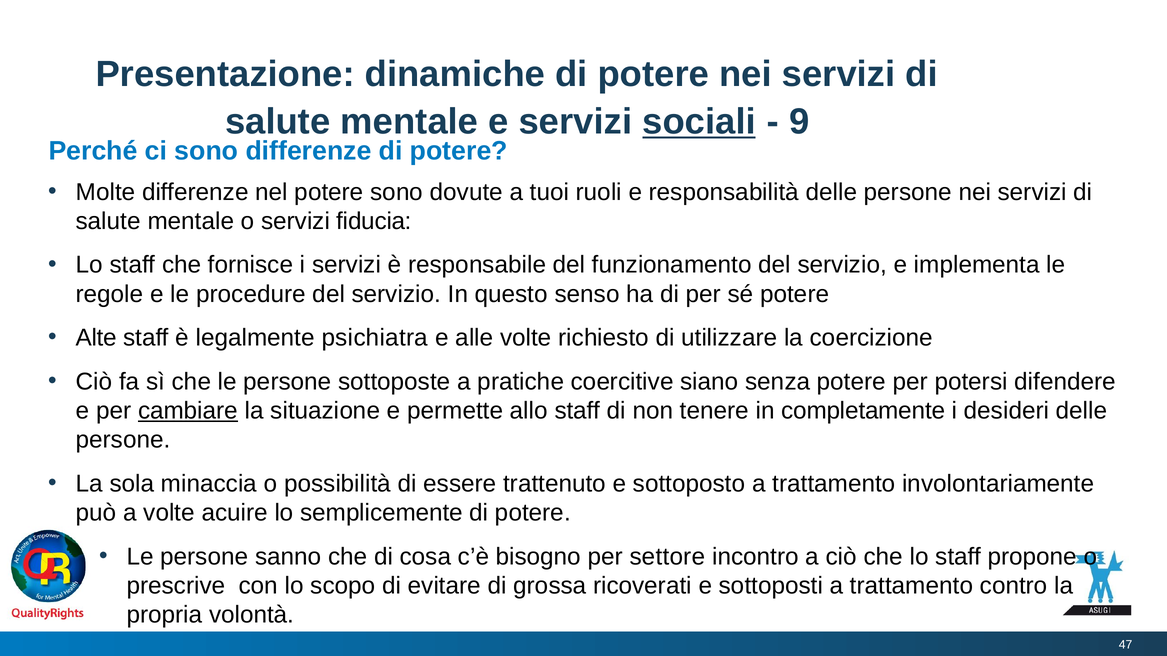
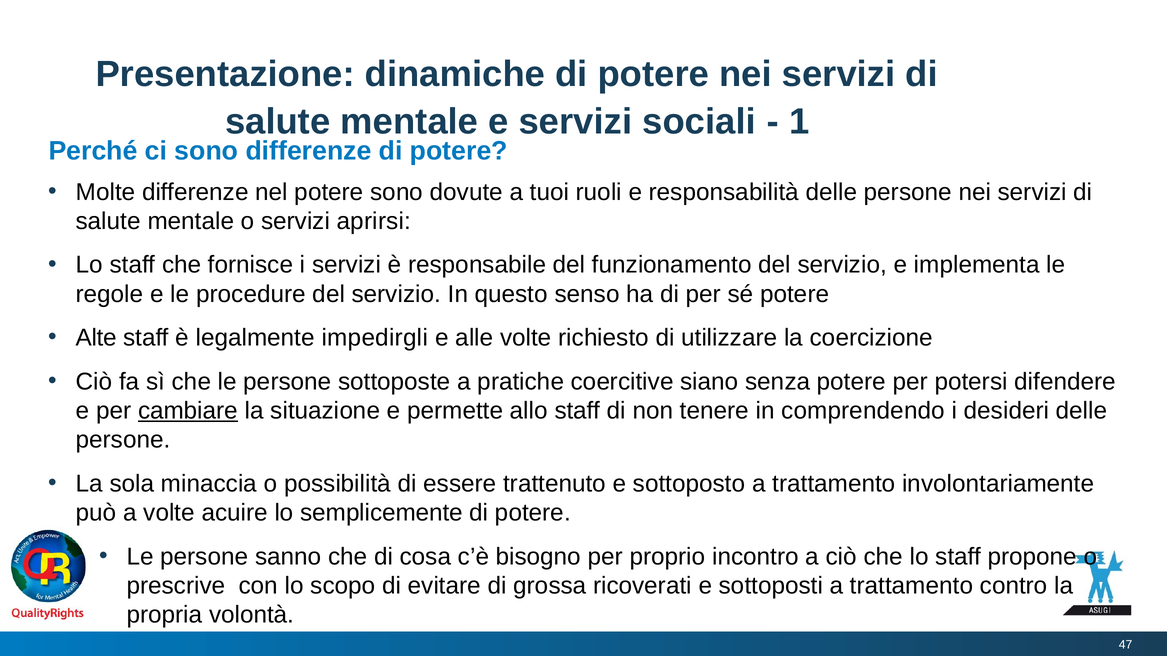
sociali underline: present -> none (699, 122)
9: 9 -> 1 (799, 122)
fiducia: fiducia -> aprirsi (374, 221)
psichiatra: psichiatra -> impedirgli (375, 338)
completamente: completamente -> comprendendo (863, 411)
settore: settore -> proprio (667, 557)
